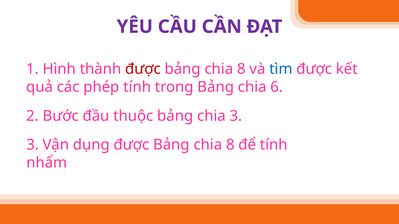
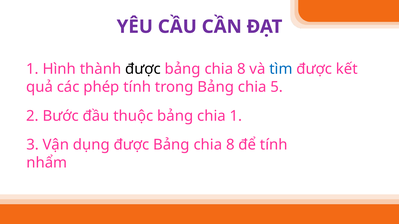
được colour: red -> black (143, 69)
6: 6 -> 5 (277, 87)
chia 3: 3 -> 1 (236, 116)
